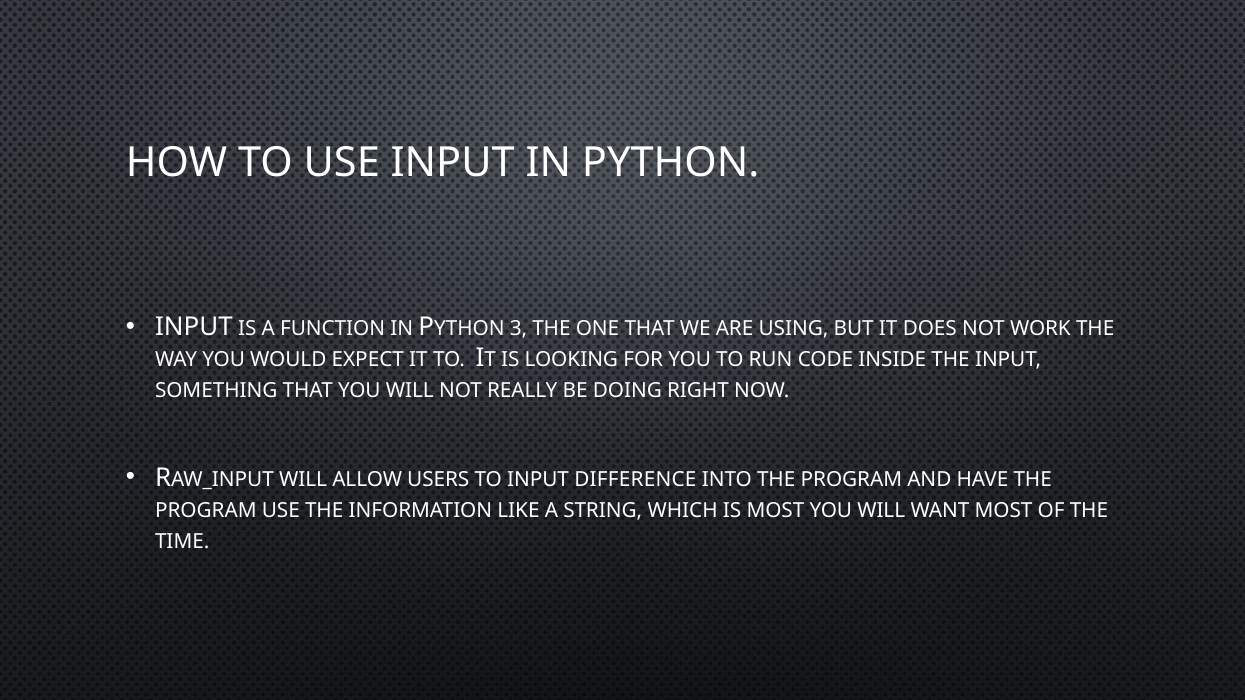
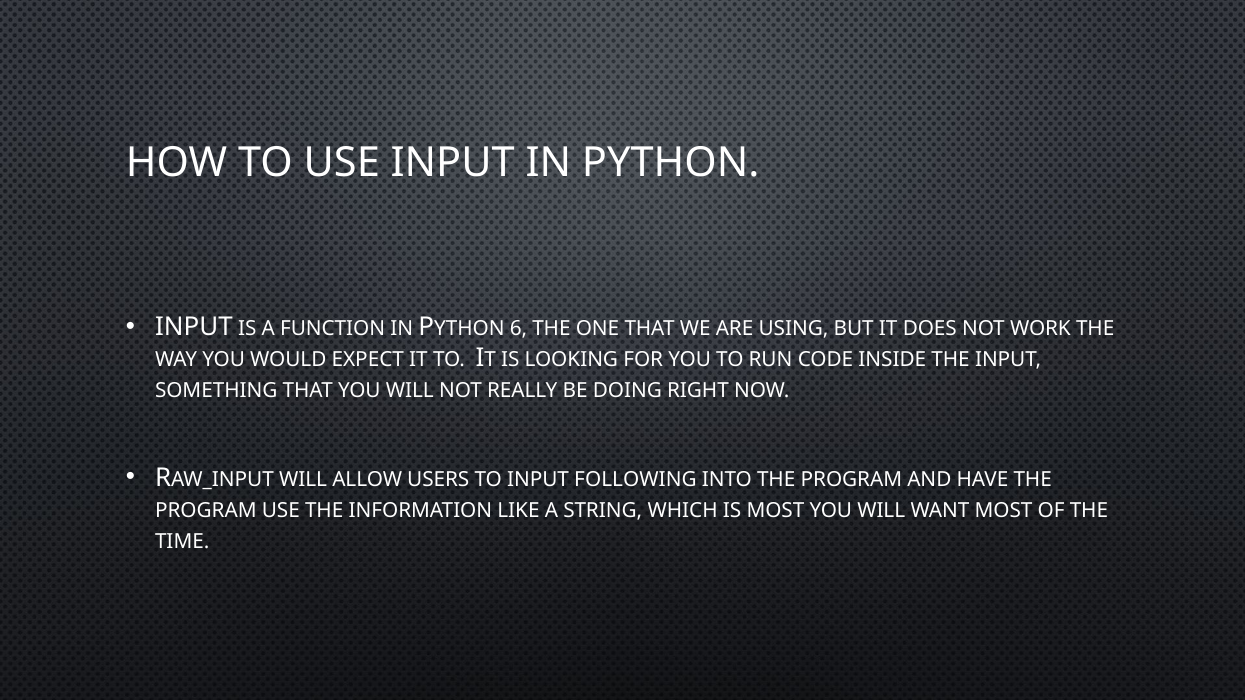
3: 3 -> 6 (519, 329)
DIFFERENCE: DIFFERENCE -> FOLLOWING (635, 479)
